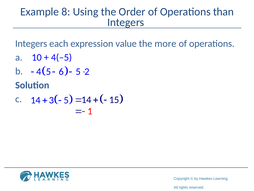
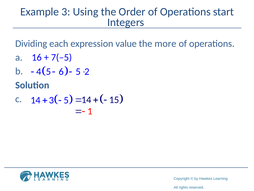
Example 8: 8 -> 3 (66, 12)
than: than -> start (223, 12)
Integers: Integers -> Dividing (31, 43)
10: 10 -> 16 (37, 57)
4(–5: 4(–5 -> 7(–5 (61, 57)
